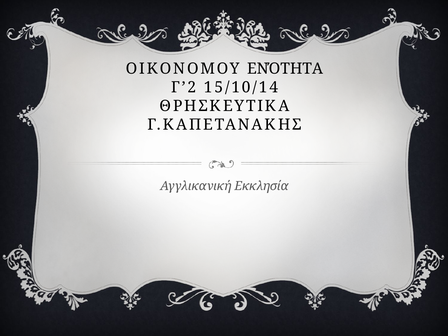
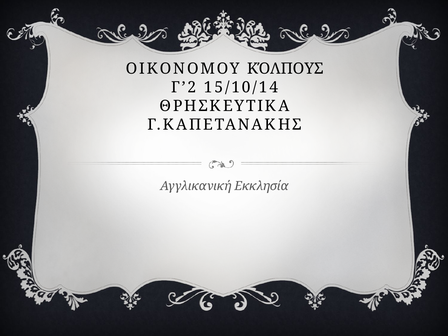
ΕΝΌΤΗΤΑ: ΕΝΌΤΗΤΑ -> ΚΌΛΠΟΥΣ (285, 69)
